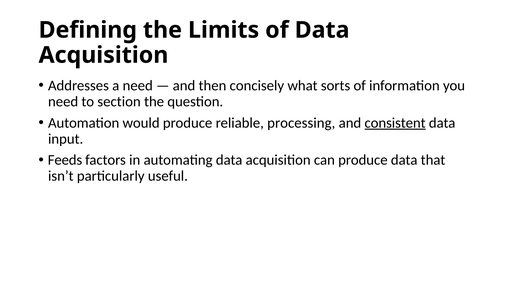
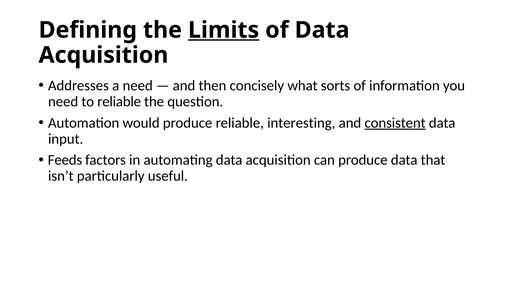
Limits underline: none -> present (224, 30)
to section: section -> reliable (119, 101)
processing: processing -> interesting (301, 123)
